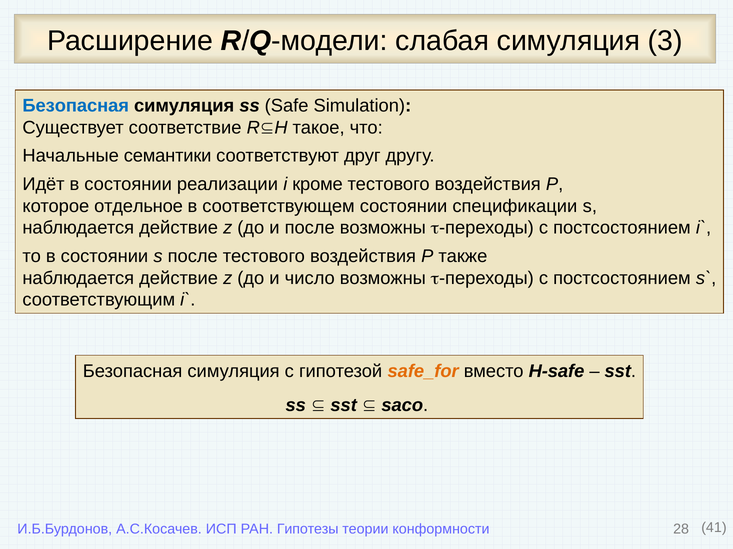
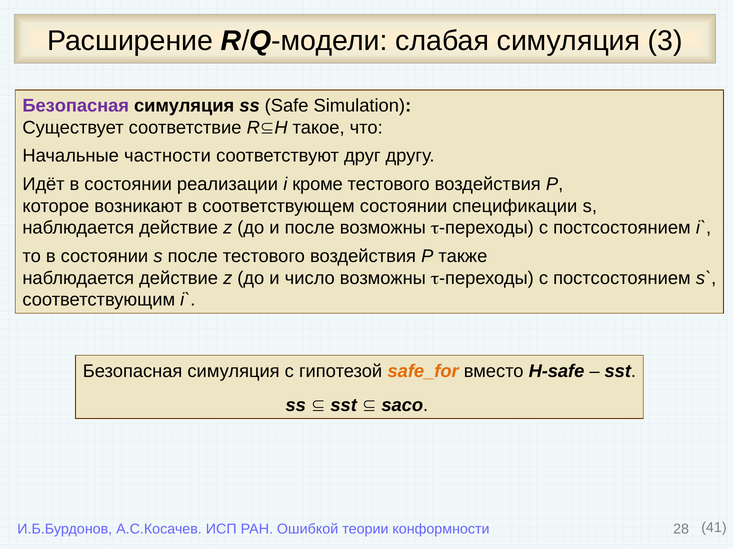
Безопасная colour: blue -> purple (76, 106)
семантики: семантики -> частности (167, 156)
отдельное: отдельное -> возникают (138, 206)
Гипотезы: Гипотезы -> Ошибкой (308, 530)
